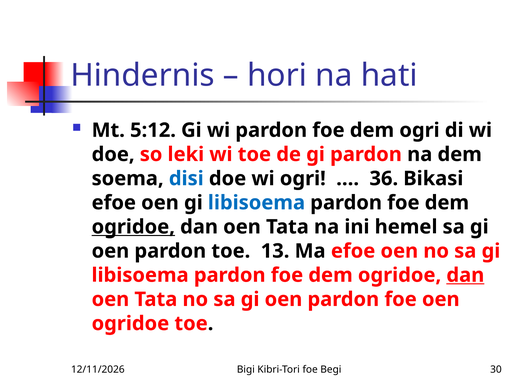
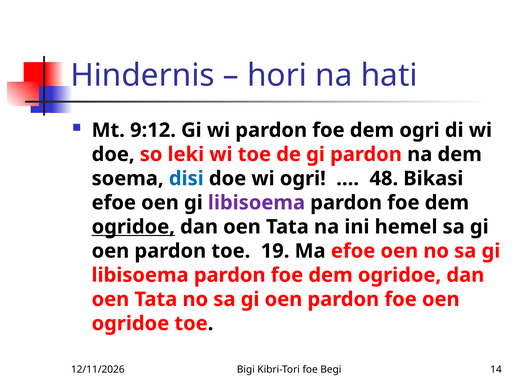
5:12: 5:12 -> 9:12 (153, 130)
36: 36 -> 48 (384, 179)
libisoema colour: blue -> purple (256, 203)
13: 13 -> 19 (275, 251)
dan underline: present -> none (465, 276)
30: 30 -> 14 (496, 370)
